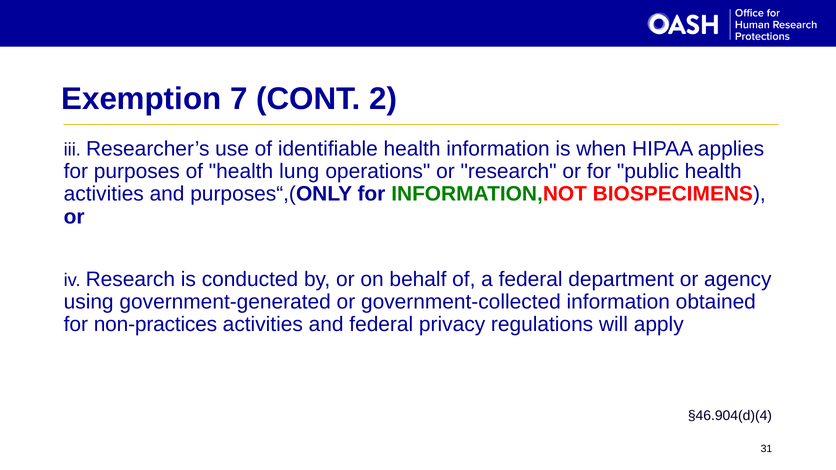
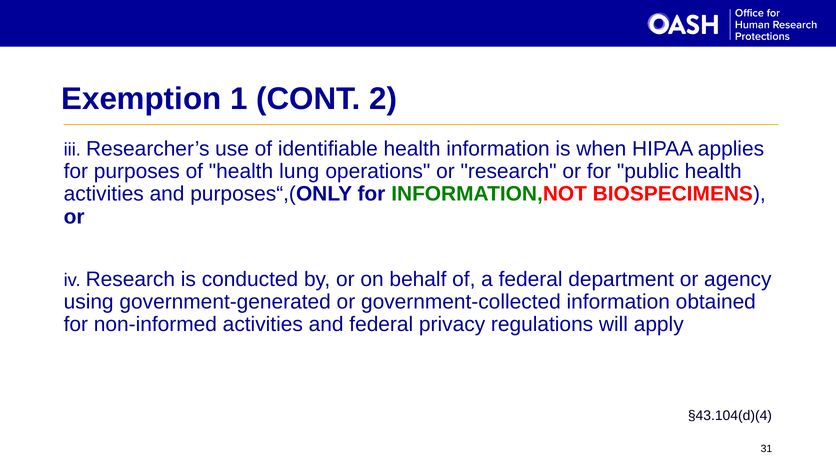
7: 7 -> 1 (239, 99)
non-practices: non-practices -> non-informed (155, 324)
§46.904(d)(4: §46.904(d)(4 -> §43.104(d)(4 (730, 416)
